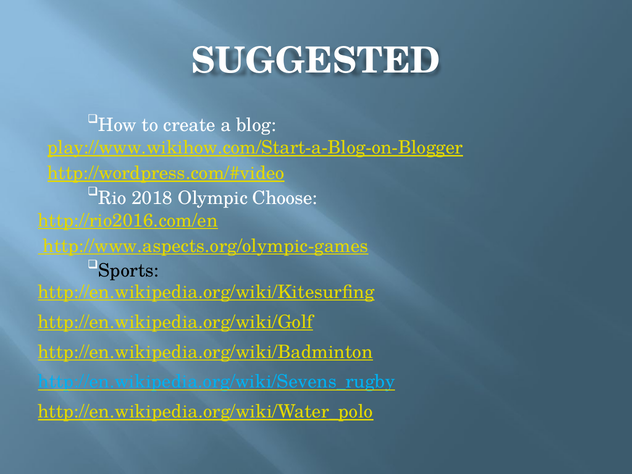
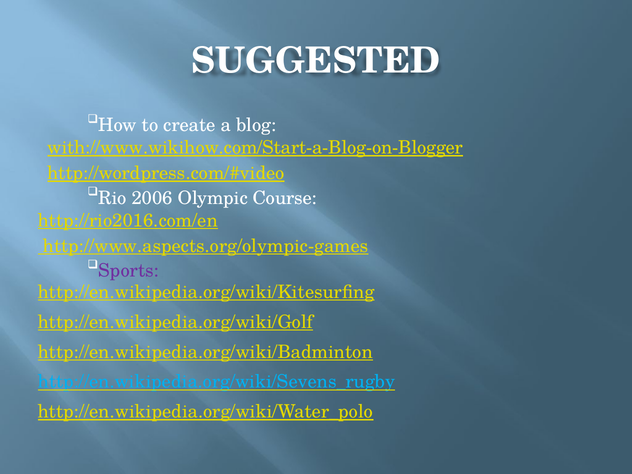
play://www.wikihow.com/Start-a-Blog-on-Blogger: play://www.wikihow.com/Start-a-Blog-on-Blogger -> with://www.wikihow.com/Start-a-Blog-on-Blogger (255, 148)
2018: 2018 -> 2006 (152, 198)
Choose: Choose -> Course (285, 198)
Sports colour: black -> purple (129, 271)
